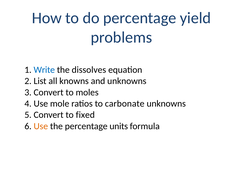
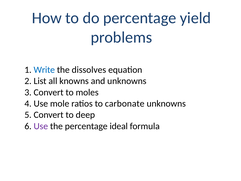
fixed: fixed -> deep (85, 115)
Use colour: orange -> purple (41, 126)
units: units -> ideal (119, 126)
